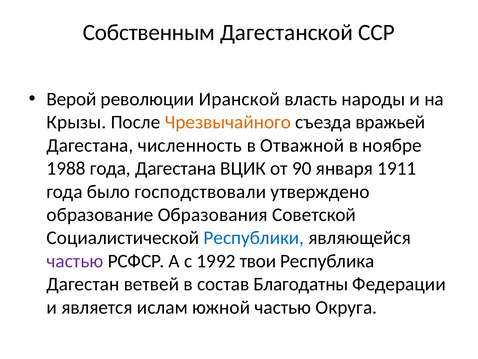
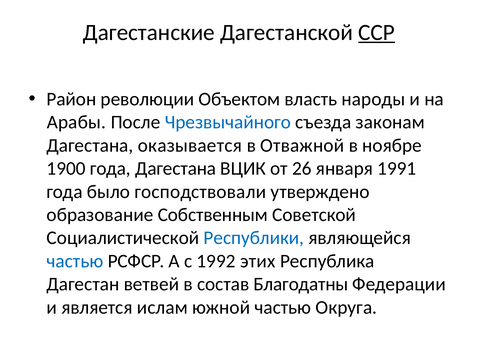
Собственным: Собственным -> Дагестанские (149, 32)
ССР underline: none -> present (377, 32)
Верой: Верой -> Район (71, 99)
Иранской: Иранской -> Объектом (239, 99)
Крызы: Крызы -> Арабы (76, 122)
Чрезвычайного colour: orange -> blue (228, 122)
вражьей: вражьей -> законам (390, 122)
численность: численность -> оказывается (190, 145)
1988: 1988 -> 1900 (66, 168)
90: 90 -> 26 (302, 168)
1911: 1911 -> 1991 (397, 168)
Образования: Образования -> Собственным (213, 214)
частью colour: purple -> blue (75, 261)
твои: твои -> этих (258, 261)
